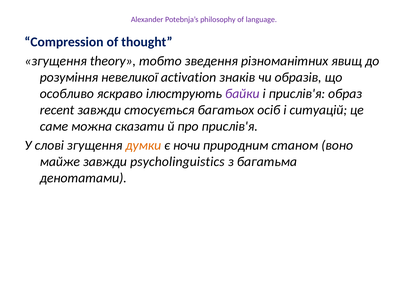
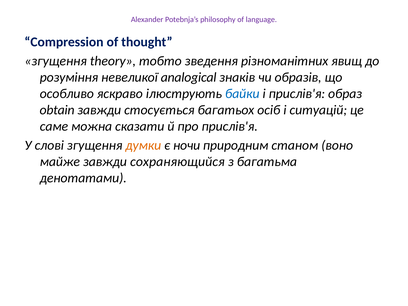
activation: activation -> analogical (189, 77)
байки colour: purple -> blue (242, 94)
recent: recent -> obtain (57, 110)
psycholinguistics: psycholinguistics -> сохраняющийся (177, 162)
